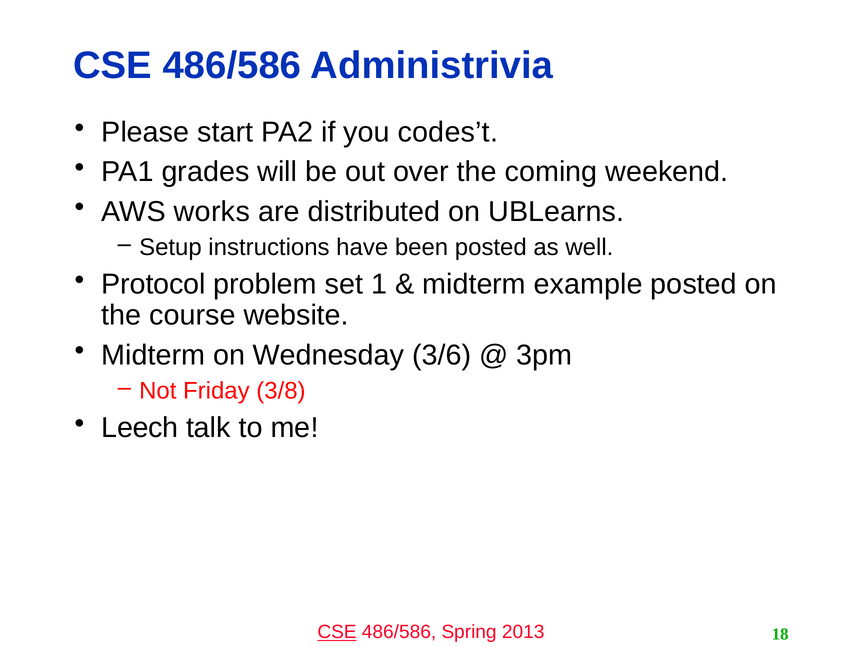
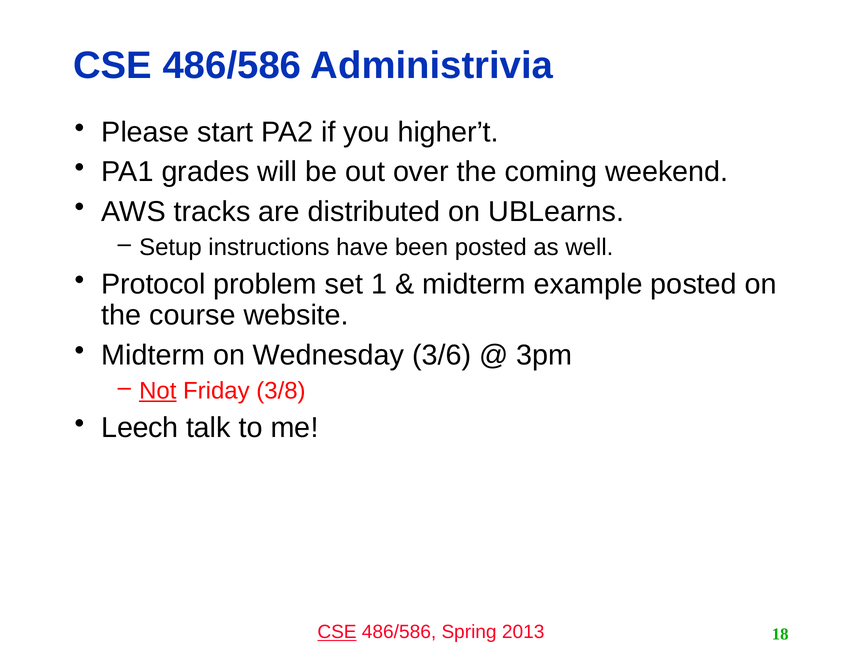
codes’t: codes’t -> higher’t (448, 132)
works: works -> tracks (212, 212)
Not underline: none -> present (158, 391)
